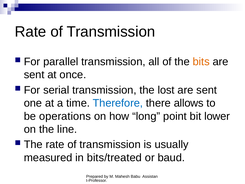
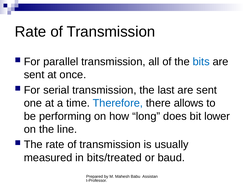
bits colour: orange -> blue (201, 62)
lost: lost -> last (166, 90)
operations: operations -> performing (65, 116)
point: point -> does (175, 116)
